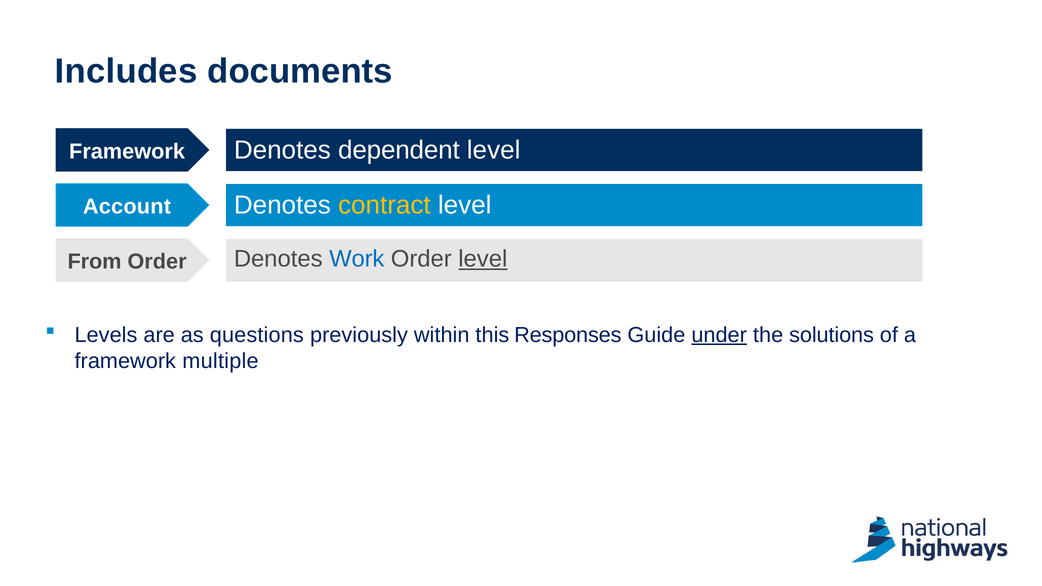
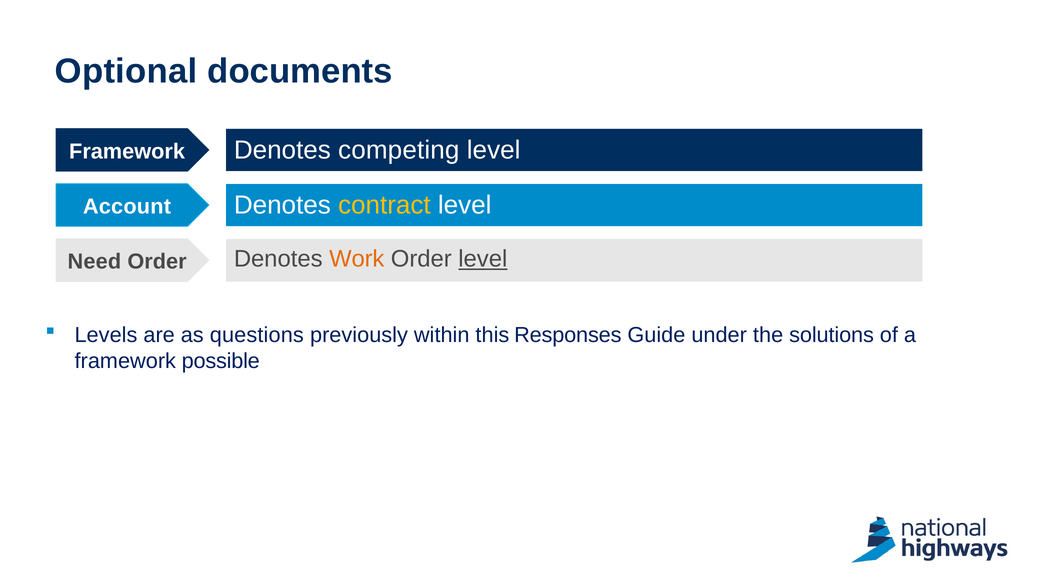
Includes: Includes -> Optional (126, 71)
dependent: dependent -> competing (399, 150)
Work colour: blue -> orange (357, 259)
From: From -> Need (94, 262)
under underline: present -> none (719, 335)
multiple: multiple -> possible (221, 361)
